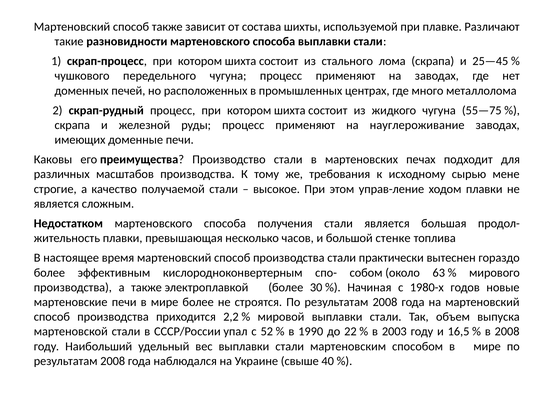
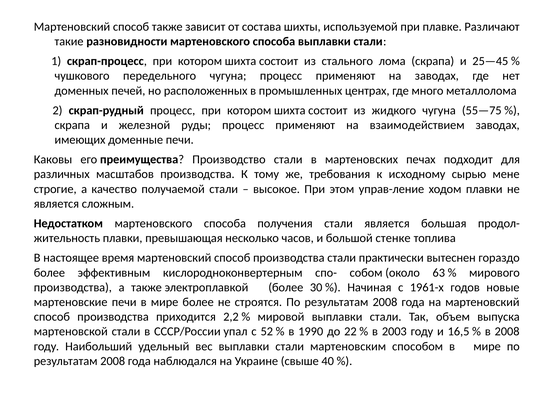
науглероживание: науглероживание -> взаимодействием (417, 125)
1980-х: 1980-х -> 1961-х (427, 287)
